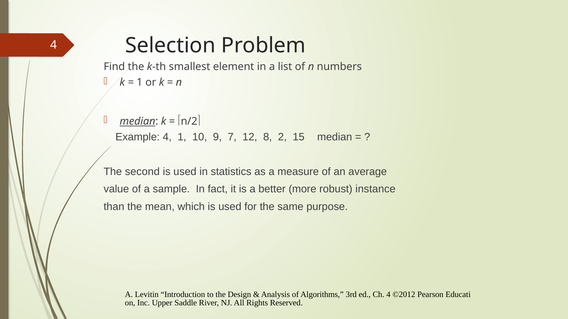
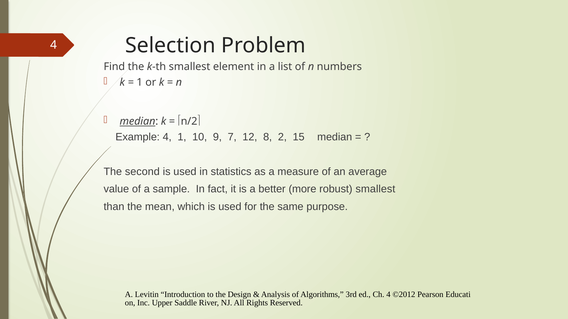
robust instance: instance -> smallest (375, 189)
